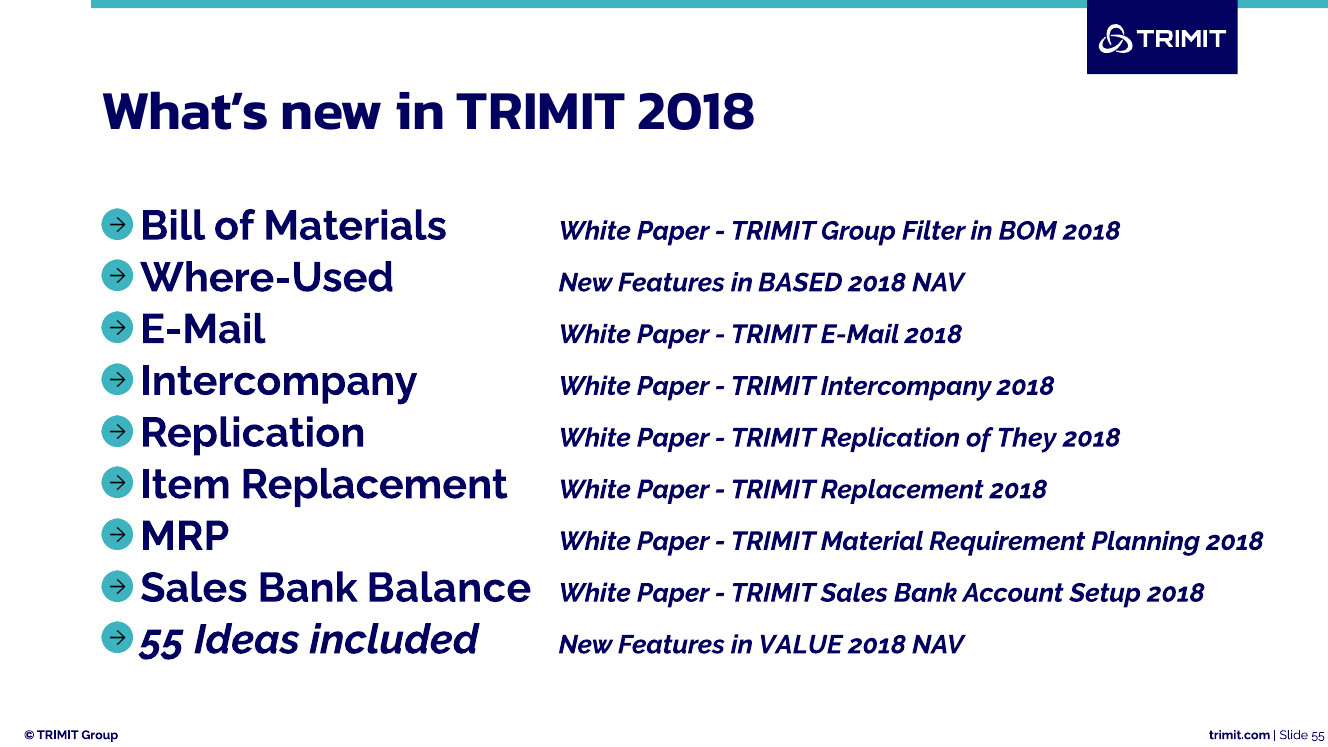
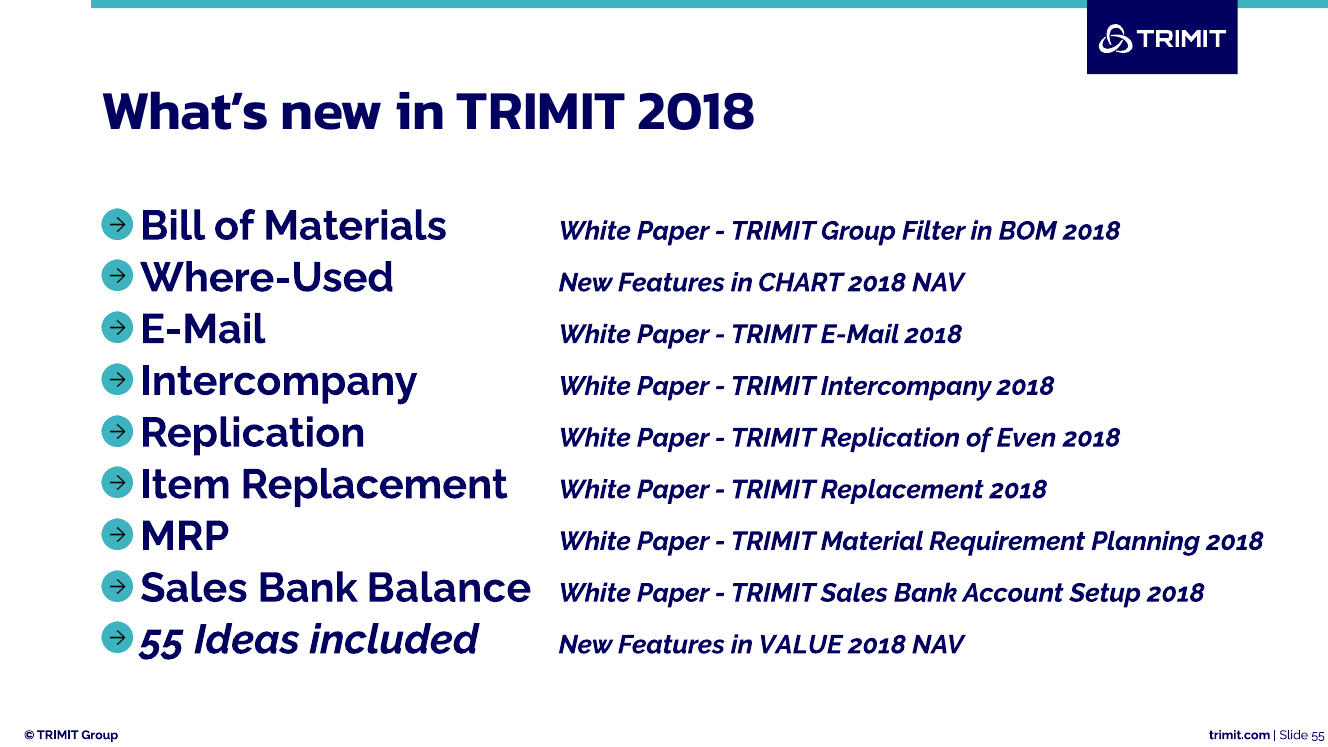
BASED: BASED -> CHART (801, 283)
They: They -> Even (1027, 438)
